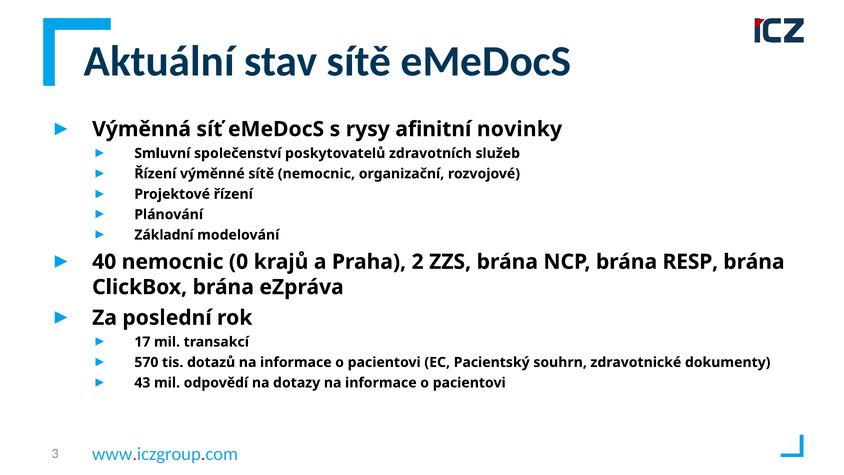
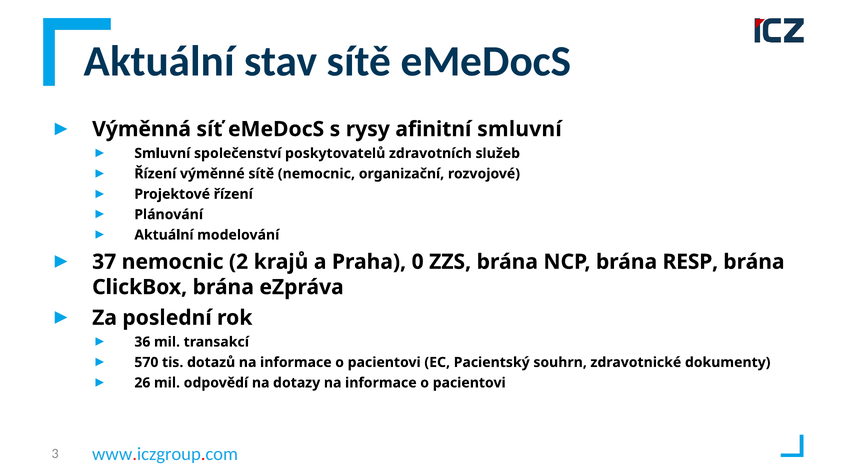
afinitní novinky: novinky -> smluvní (519, 129)
Základní: Základní -> Aktuální (164, 235)
40: 40 -> 37 (104, 262)
0: 0 -> 2 (239, 262)
2: 2 -> 0 (418, 262)
17: 17 -> 36 (142, 342)
43: 43 -> 26 (142, 383)
